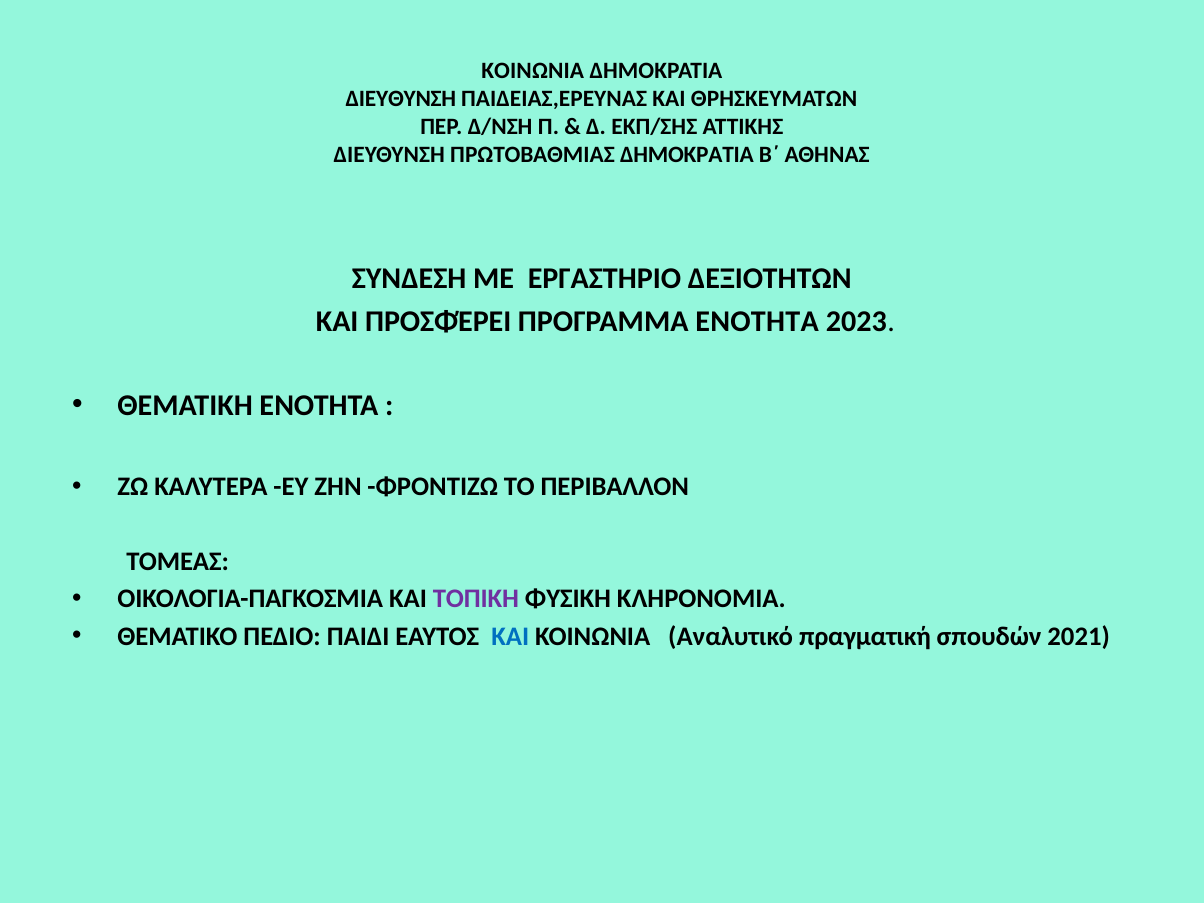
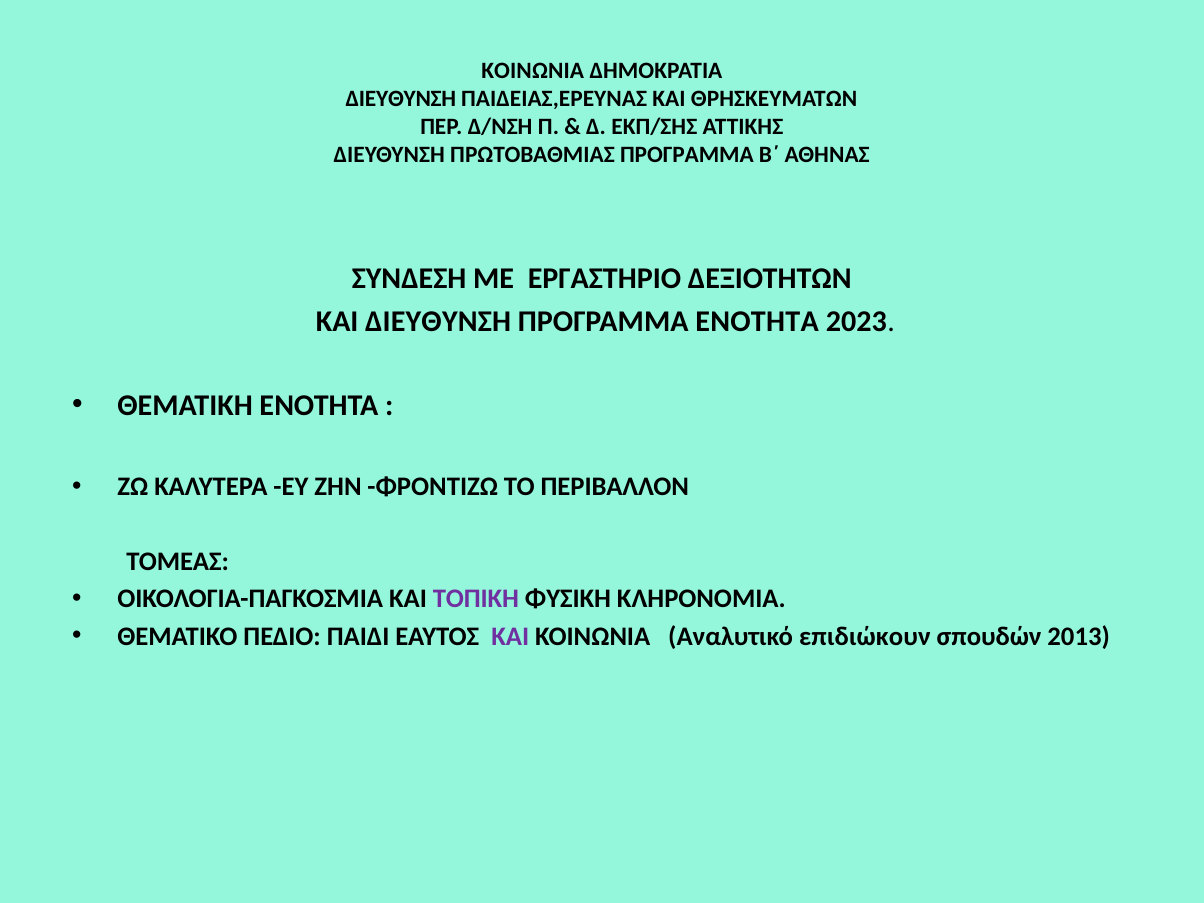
ΠΡΩΤΟΒΑΘΜΙΑΣ ΔΗΜΟΚΡΑΤΙΑ: ΔΗΜΟΚΡΑΤΙΑ -> ΠΡΟΓΡΑΜΜΑ (687, 155)
ΚΑΙ ΠΡΟΣΦΈΡΕΙ: ΠΡΟΣΦΈΡΕΙ -> ΔΙΕΥΘΥΝΣΗ (438, 321)
ΚΑΙ colour: blue -> purple (510, 637)
πραγματική: πραγματική -> επιδιώκουν (865, 637)
2021: 2021 -> 2013 (1079, 637)
